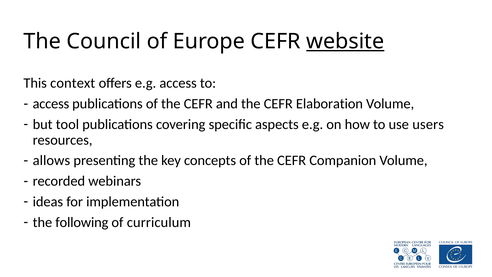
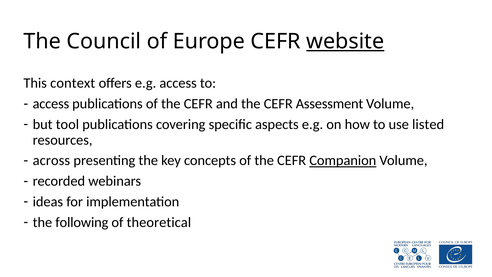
Elaboration: Elaboration -> Assessment (330, 104)
users: users -> listed (428, 124)
allows: allows -> across (51, 160)
Companion underline: none -> present (343, 160)
curriculum: curriculum -> theoretical (159, 222)
